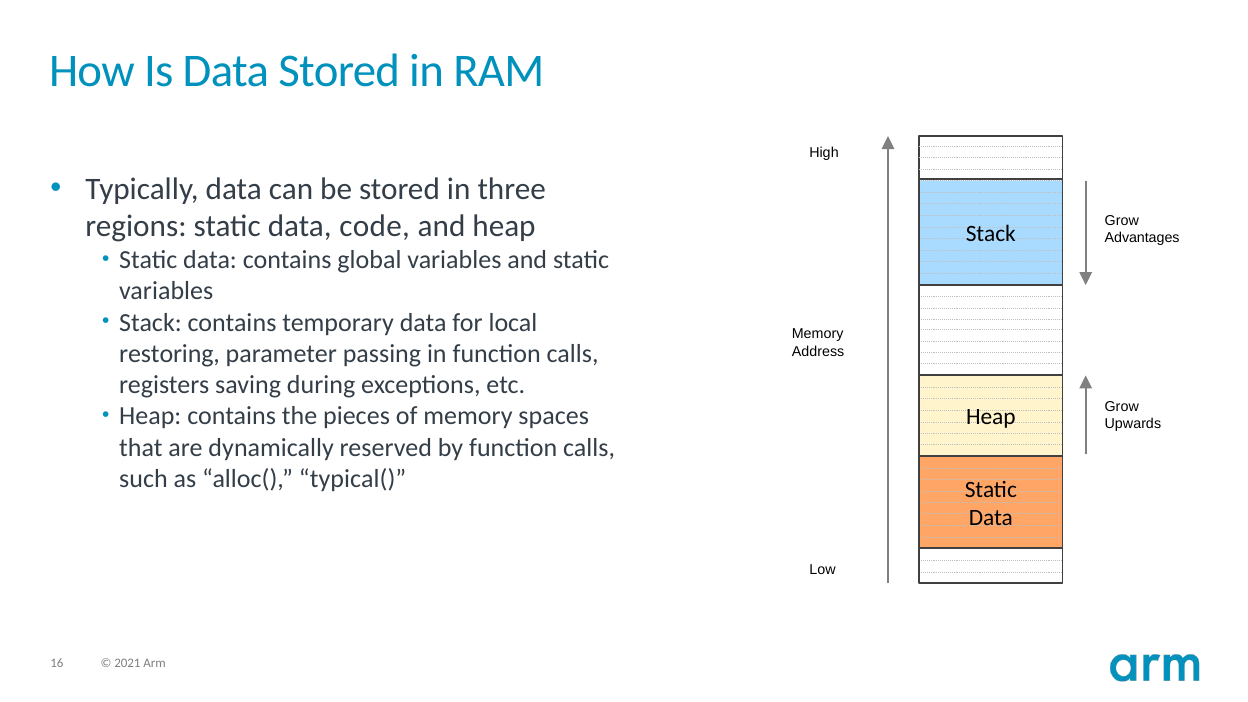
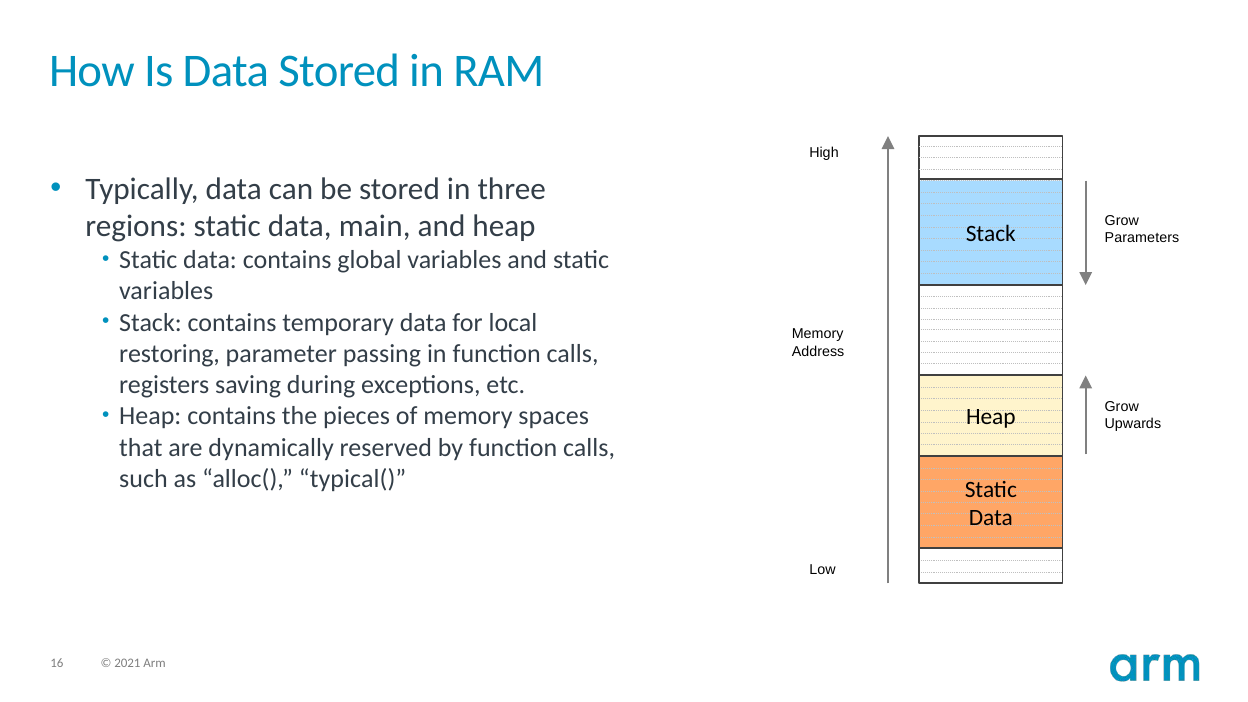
code: code -> main (375, 226)
Advantages: Advantages -> Parameters (1142, 238)
